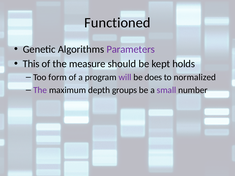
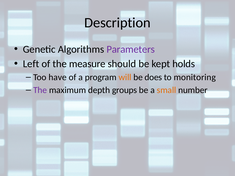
Functioned: Functioned -> Description (117, 23)
This: This -> Left (31, 64)
form: form -> have (58, 77)
will colour: purple -> orange (125, 77)
normalized: normalized -> monitoring (195, 77)
small colour: purple -> orange (166, 90)
